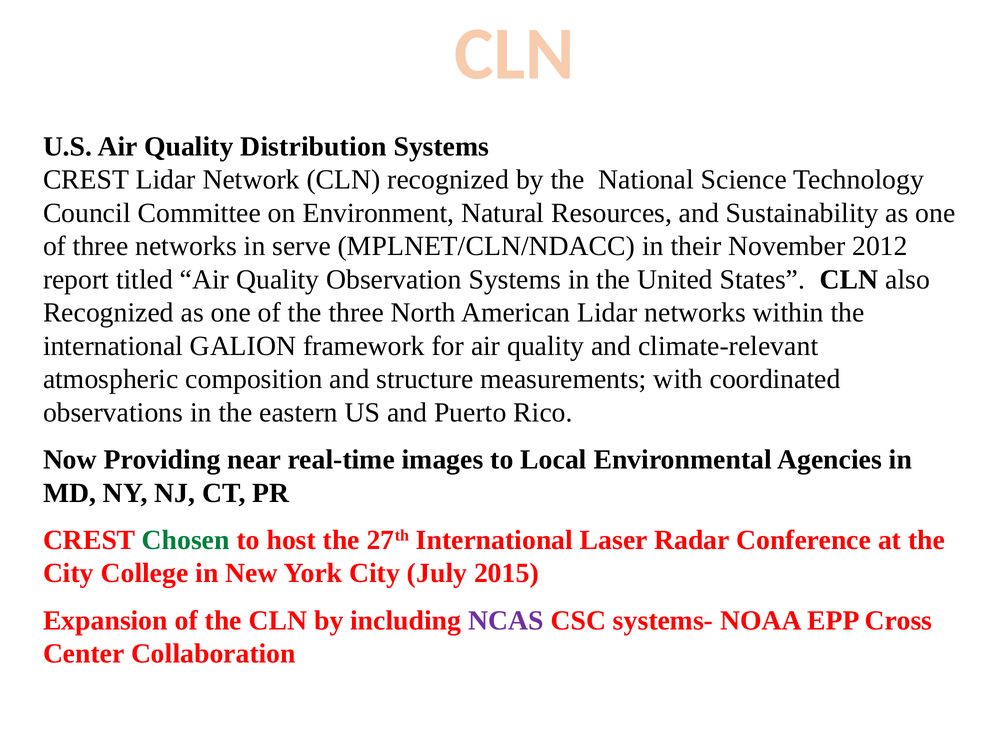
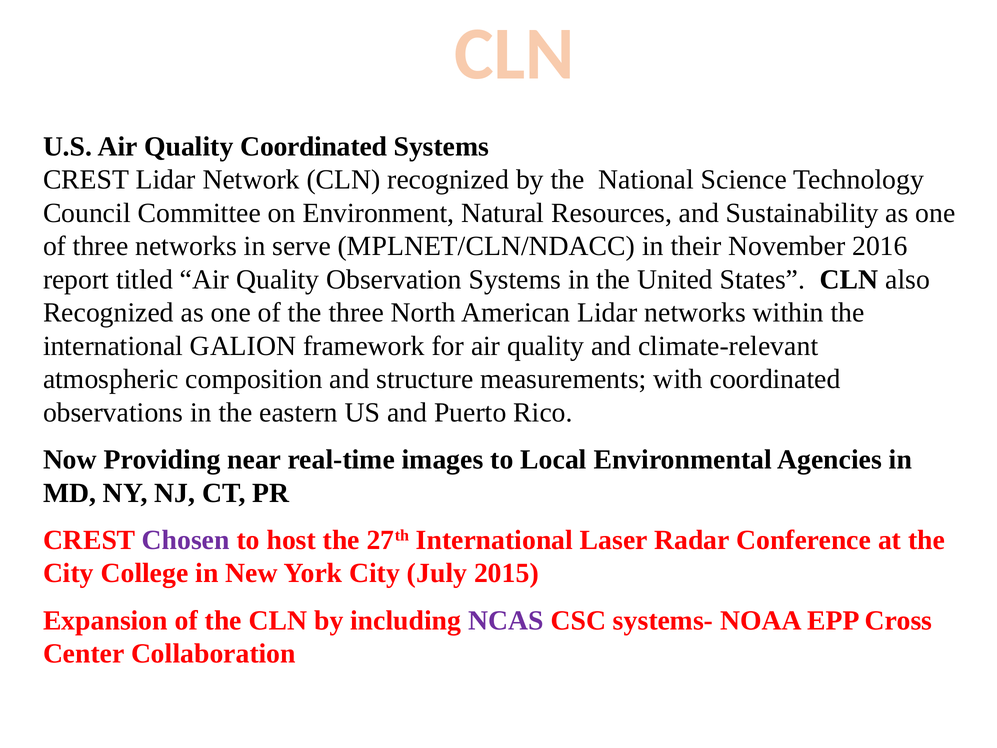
Quality Distribution: Distribution -> Coordinated (314, 146)
2012: 2012 -> 2016 (880, 246)
Chosen colour: green -> purple (186, 540)
